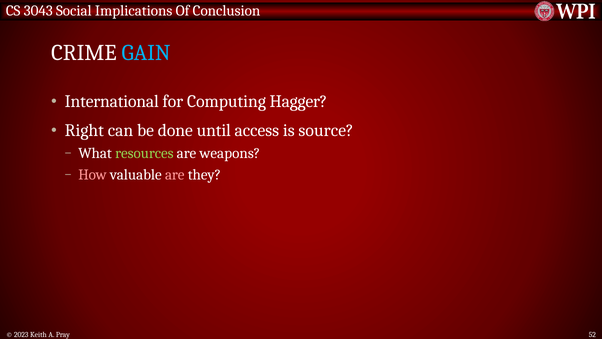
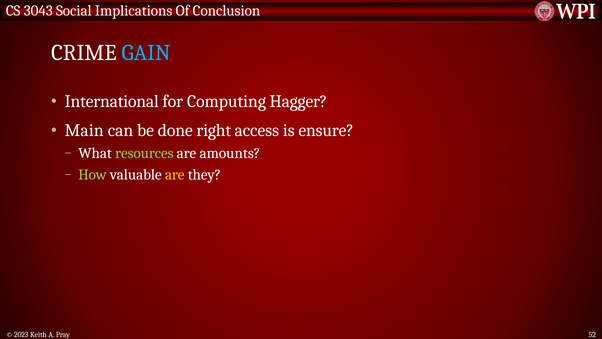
Right: Right -> Main (84, 130)
until: until -> right (214, 130)
source: source -> ensure (326, 130)
weapons: weapons -> amounts (230, 153)
How colour: pink -> light green (92, 174)
are colour: pink -> yellow (175, 174)
